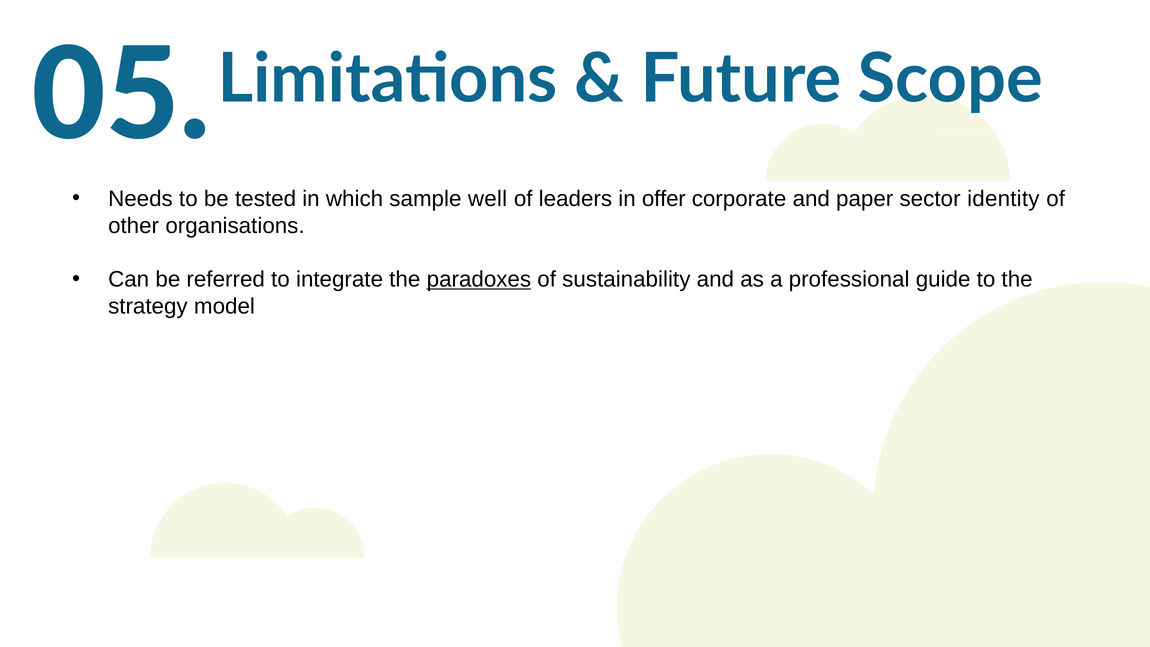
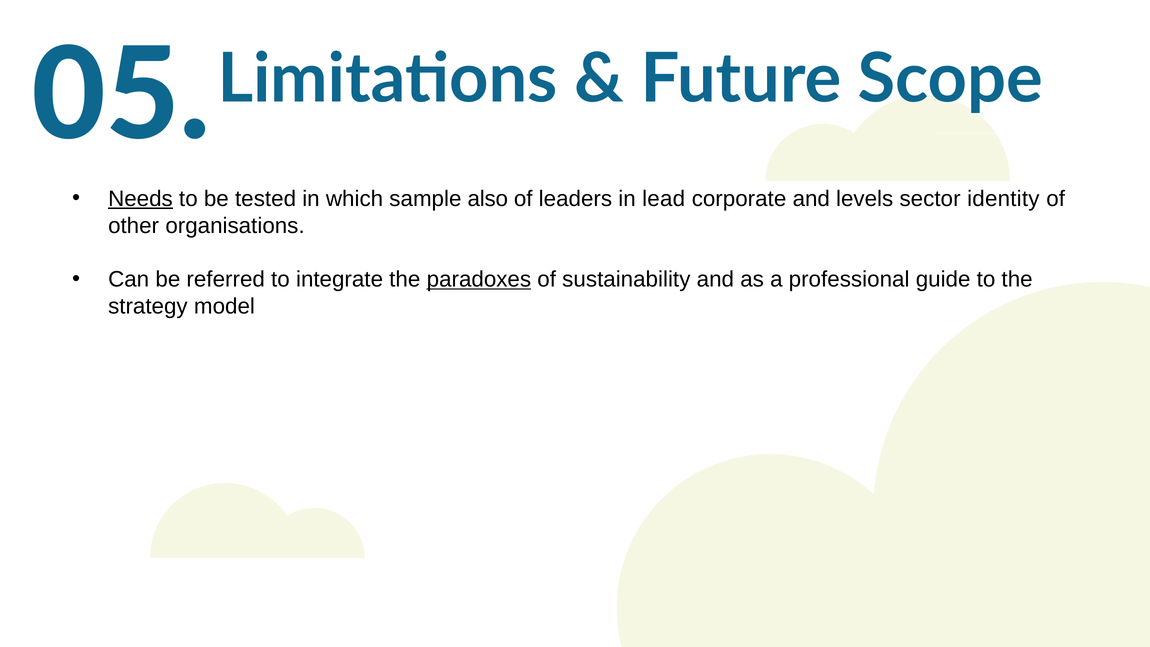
Needs underline: none -> present (140, 199)
well: well -> also (488, 199)
offer: offer -> lead (664, 199)
paper: paper -> levels (865, 199)
